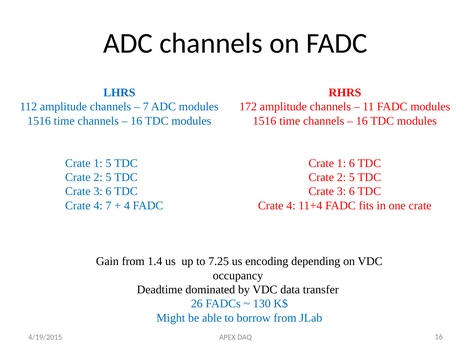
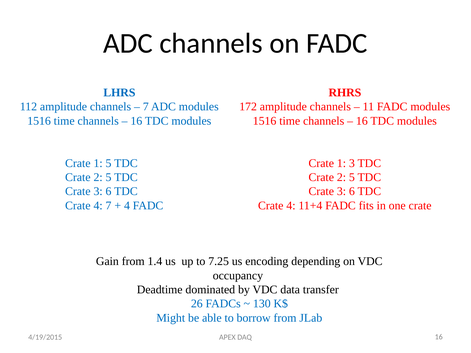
1 6: 6 -> 3 (352, 163)
